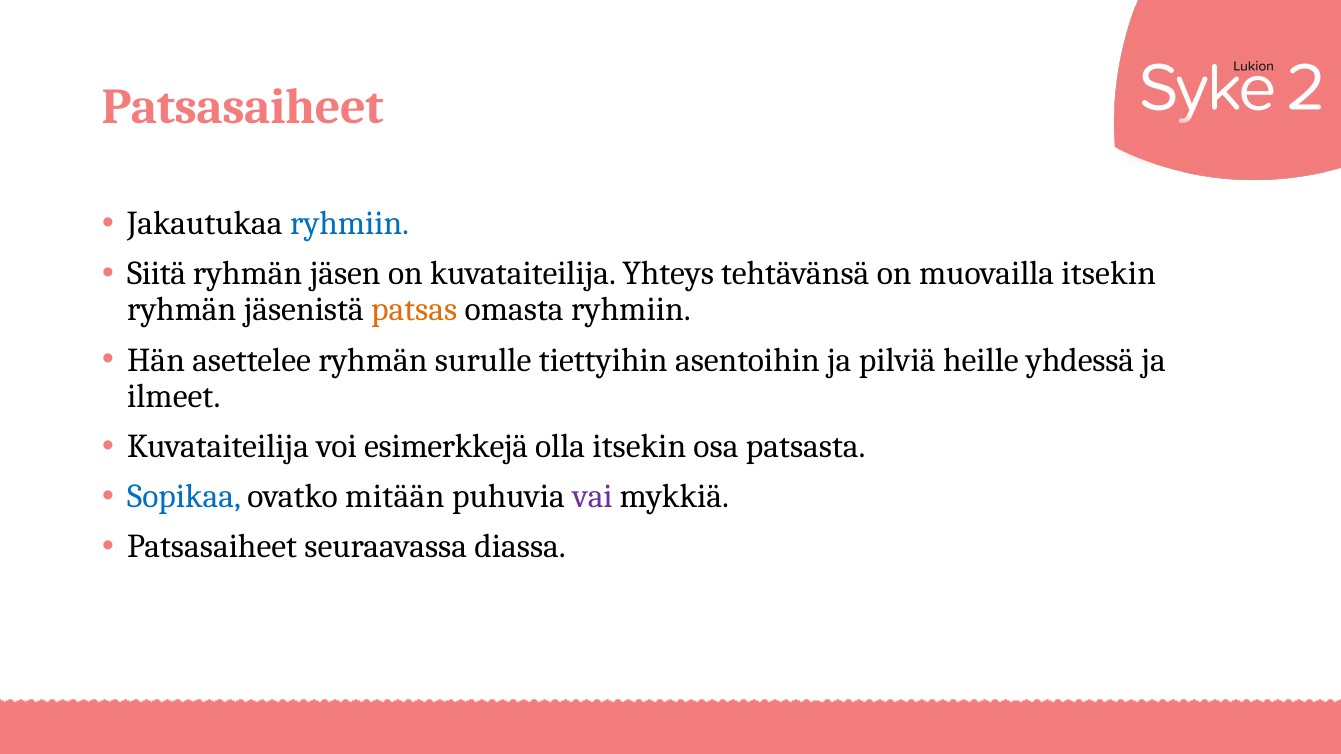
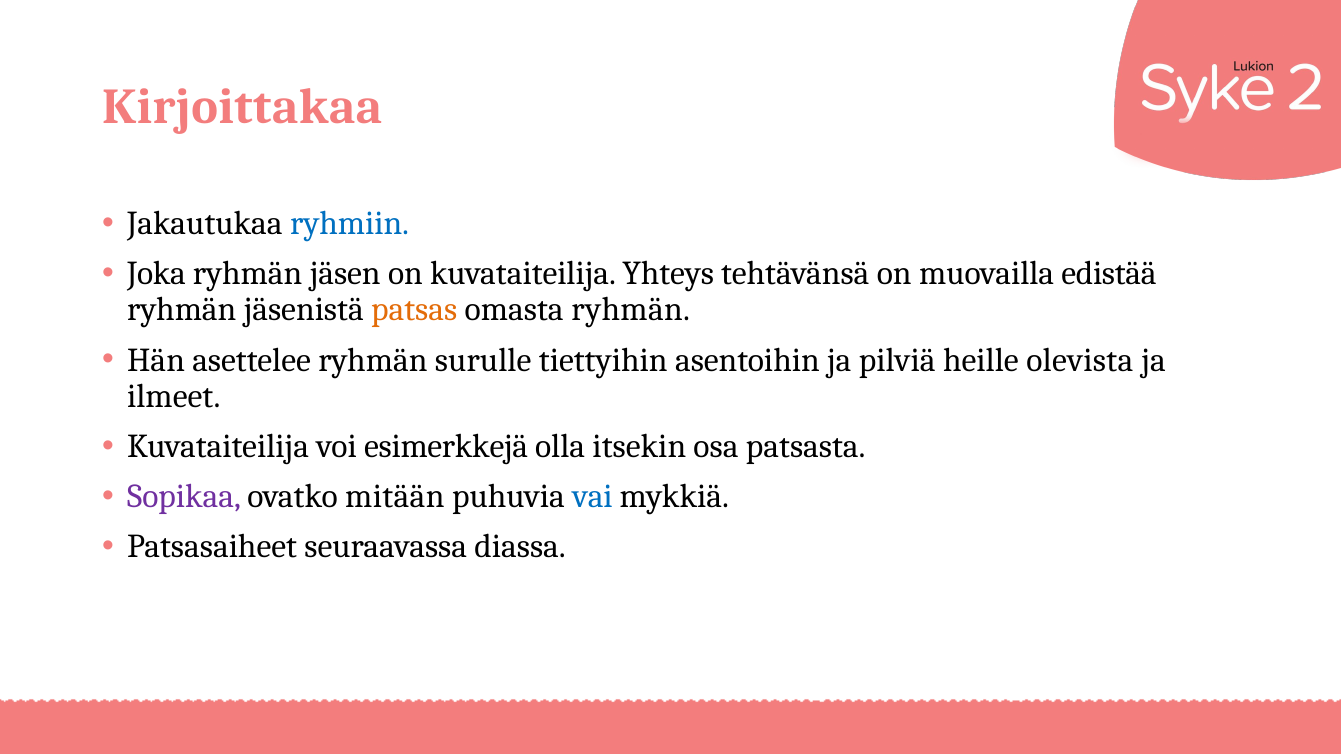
Patsasaiheet: Patsasaiheet -> Kirjoittakaa (242, 107)
Siitä: Siitä -> Joka (157, 274)
muovailla itsekin: itsekin -> edistää (1109, 274)
omasta ryhmiin: ryhmiin -> ryhmän (631, 310)
yhdessä: yhdessä -> olevista (1080, 360)
Sopikaa colour: blue -> purple (184, 497)
vai colour: purple -> blue (592, 497)
